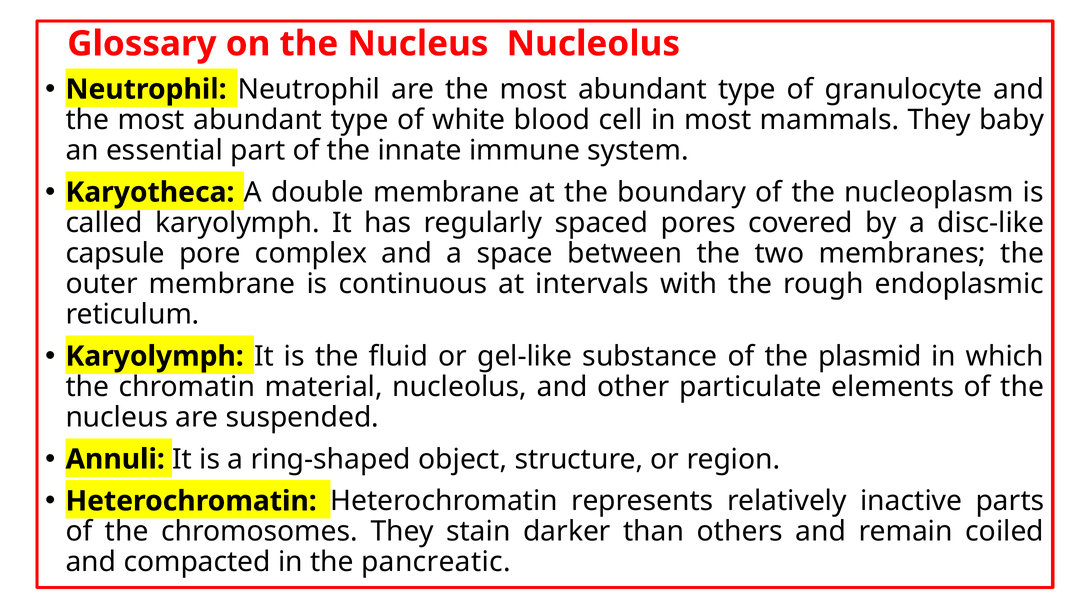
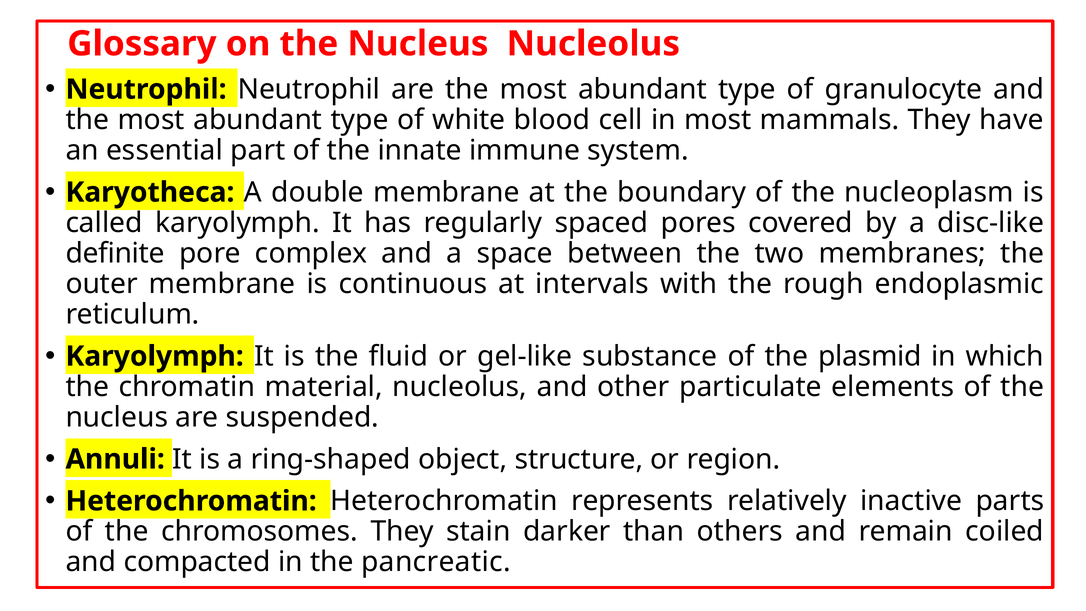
baby: baby -> have (1011, 120)
capsule: capsule -> definite (115, 253)
